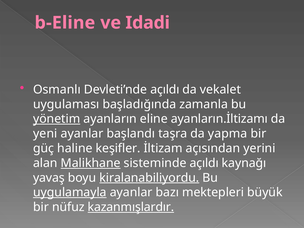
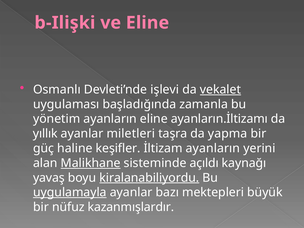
b-Eline: b-Eline -> b-Ilişki (65, 23)
ve Idadi: Idadi -> Eline (147, 23)
Devleti’nde açıldı: açıldı -> işlevi (165, 90)
vekalet underline: none -> present (220, 90)
yönetim underline: present -> none (57, 119)
yeni: yeni -> yıllık (45, 134)
başlandı: başlandı -> miletleri (131, 134)
İltizam açısından: açısından -> ayanların (213, 148)
kazanmışlardır underline: present -> none (131, 207)
